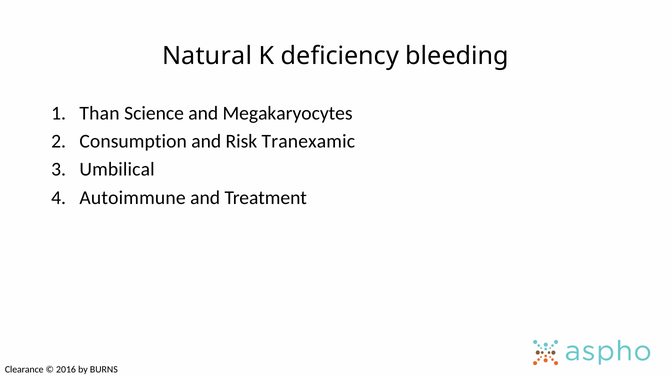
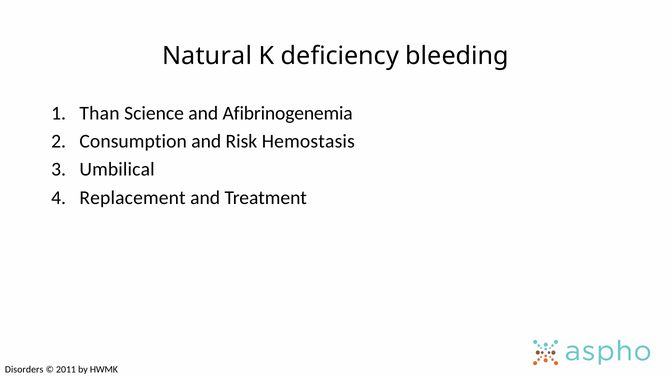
Megakaryocytes: Megakaryocytes -> Afibrinogenemia (288, 113)
Tranexamic: Tranexamic -> Hemostasis (308, 142)
Autoimmune: Autoimmune -> Replacement (133, 198)
Clearance: Clearance -> Disorders (24, 370)
2016: 2016 -> 2011 (66, 370)
BURNS: BURNS -> HWMK (104, 370)
